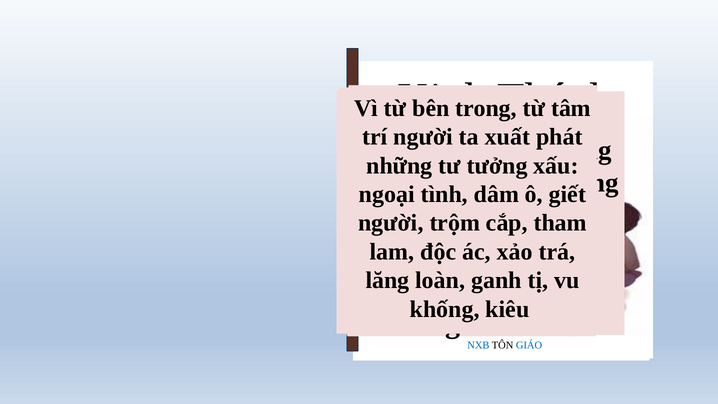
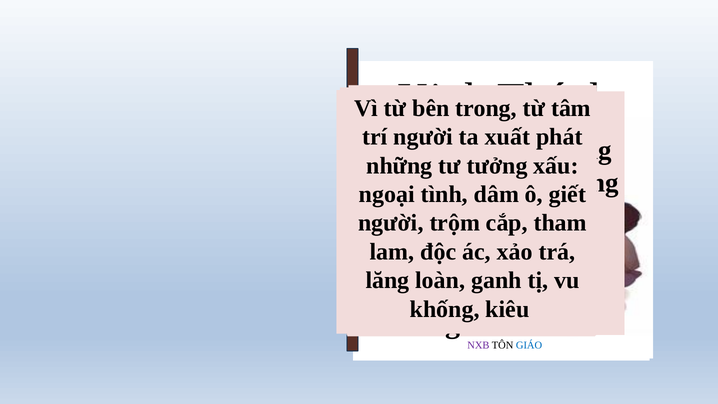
NXB colour: blue -> purple (478, 345)
